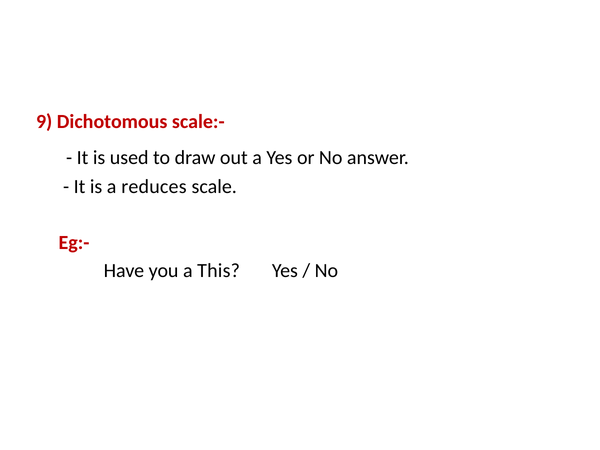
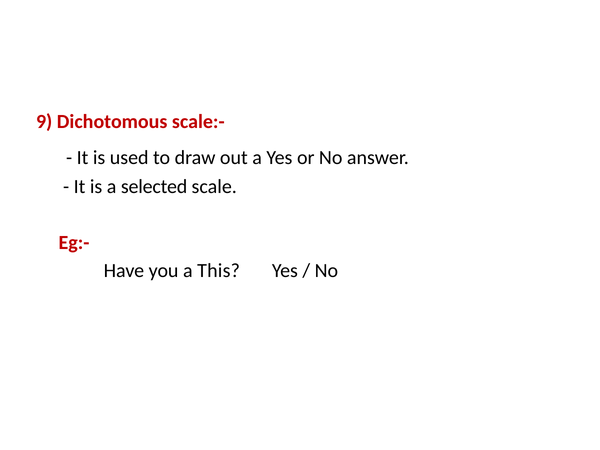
reduces: reduces -> selected (154, 187)
